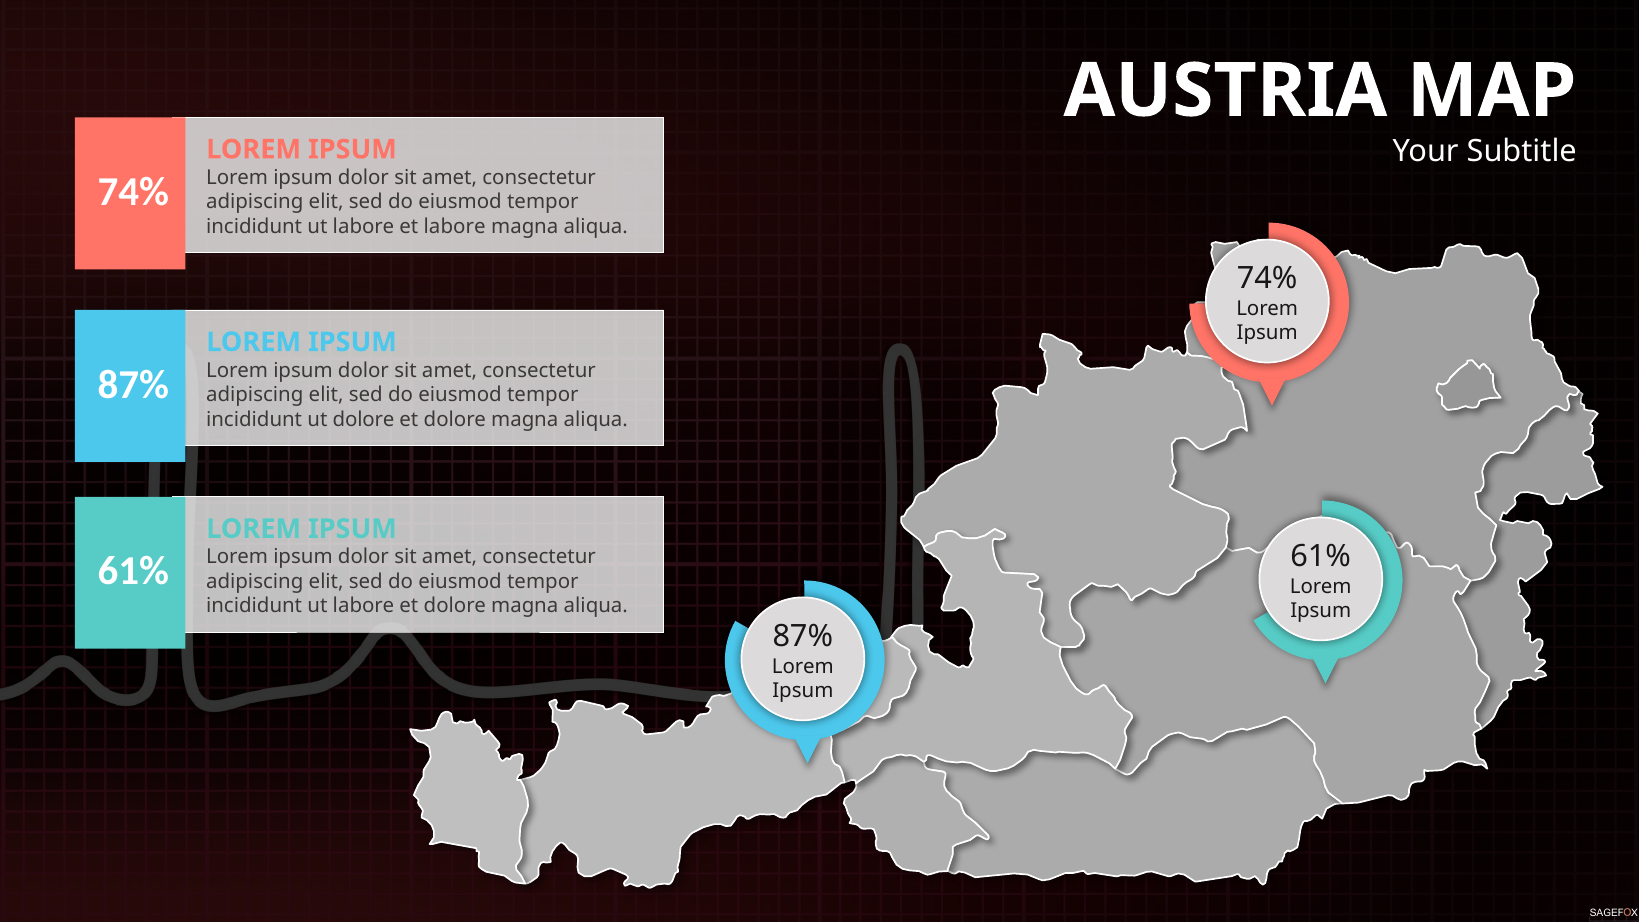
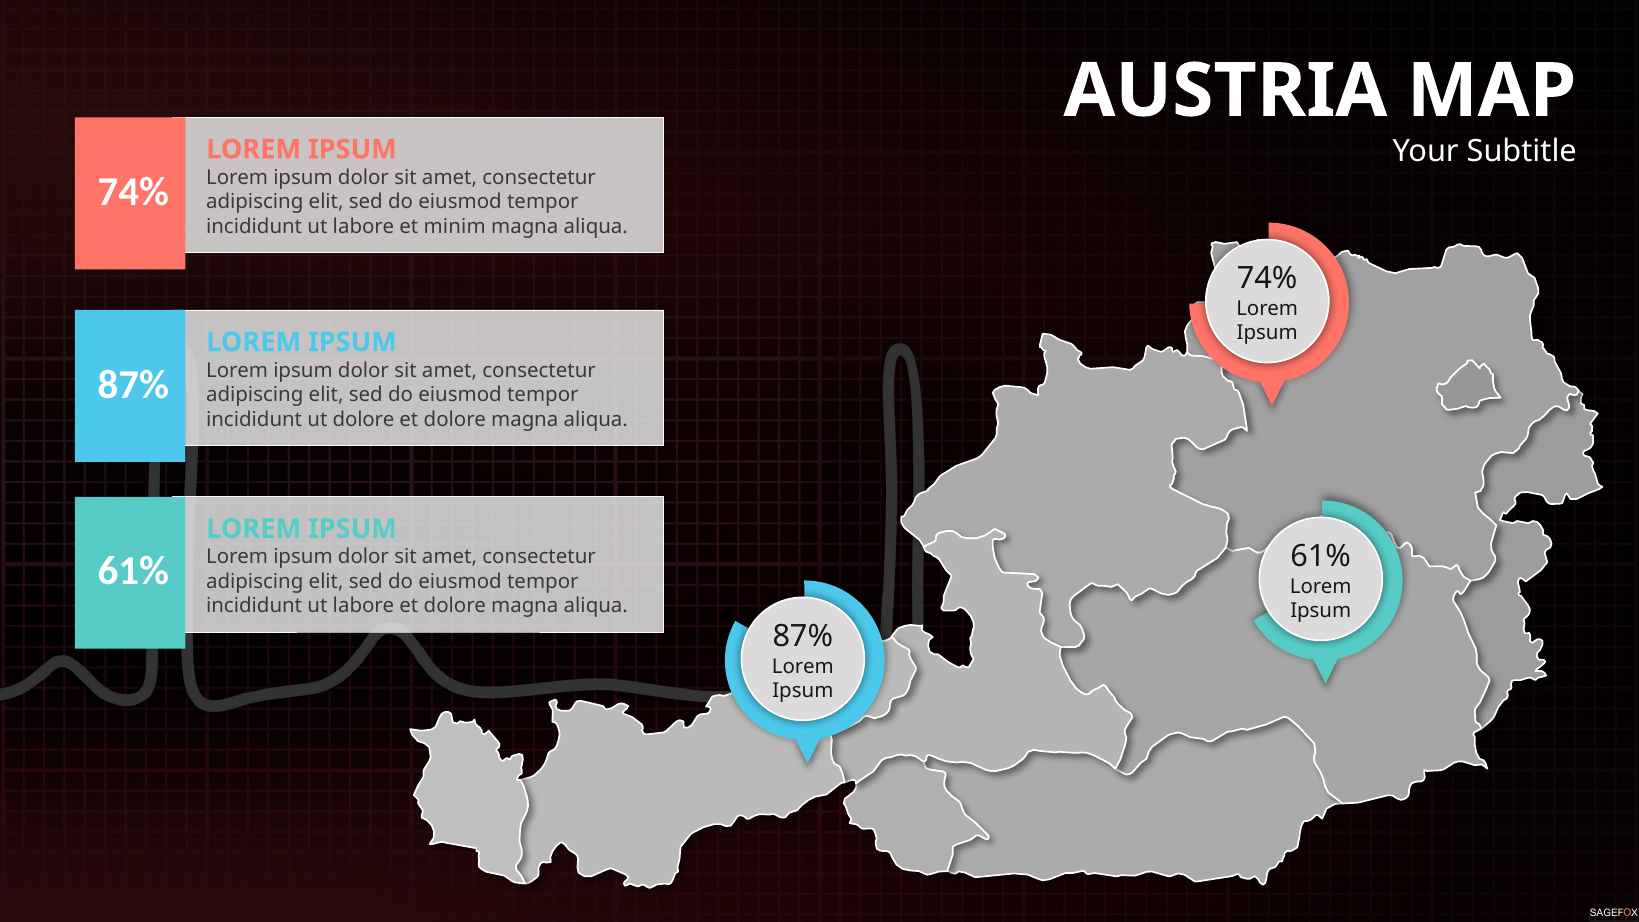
et labore: labore -> minim (455, 227)
